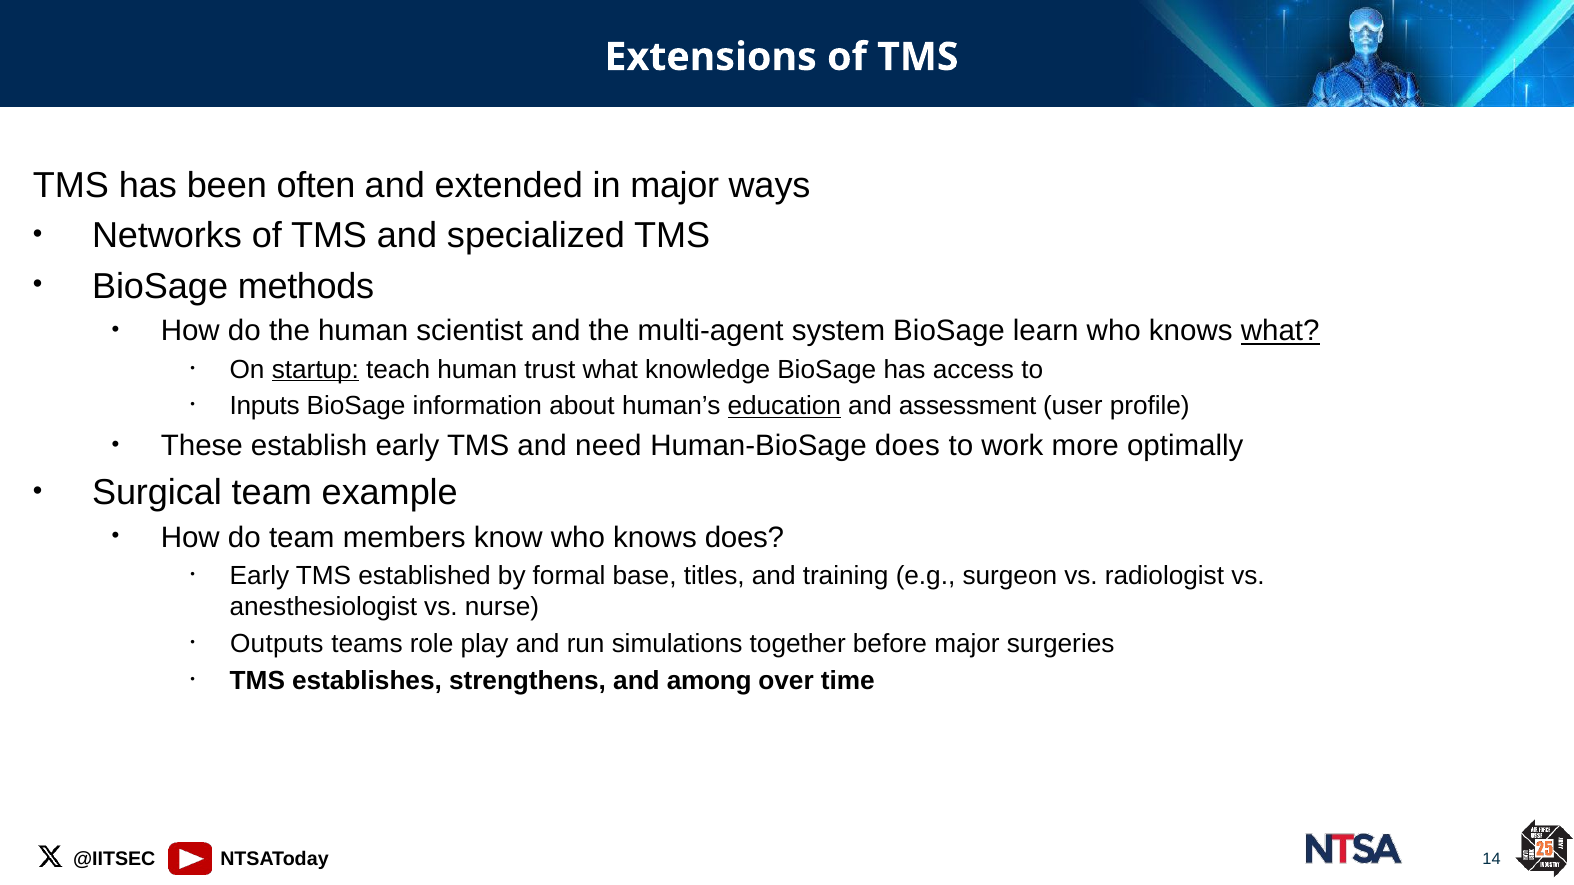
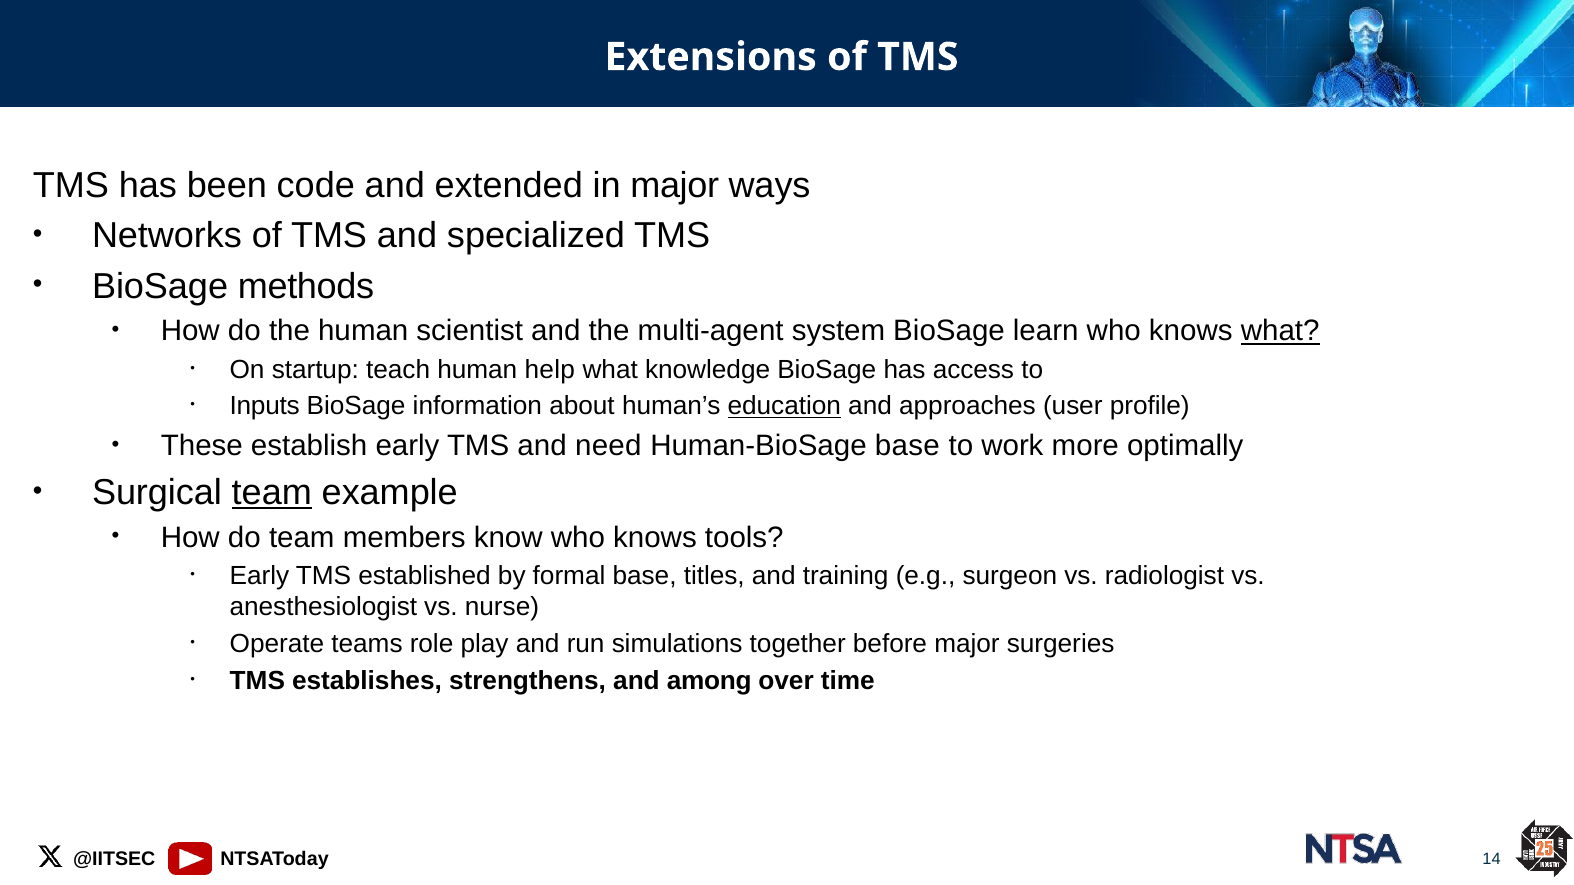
often: often -> code (316, 185)
startup underline: present -> none (315, 370)
trust: trust -> help (550, 370)
assessment: assessment -> approaches (968, 406)
Human-BioSage does: does -> base (907, 446)
team underline: none -> present (272, 493)
knows does: does -> tools (744, 538)
Outputs: Outputs -> Operate (277, 644)
